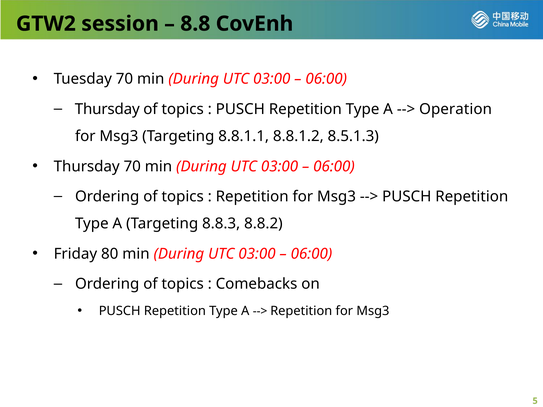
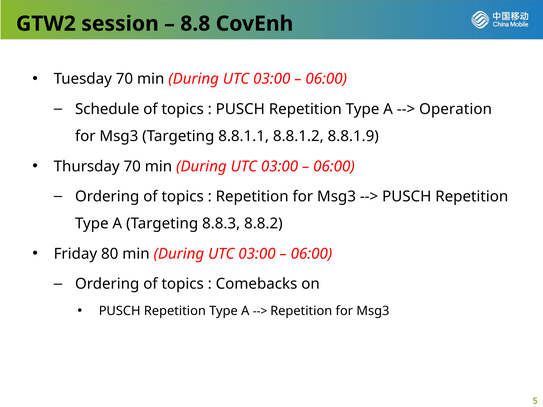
Thursday: Thursday -> Schedule (107, 109)
8.5.1.3: 8.5.1.3 -> 8.8.1.9 (353, 136)
